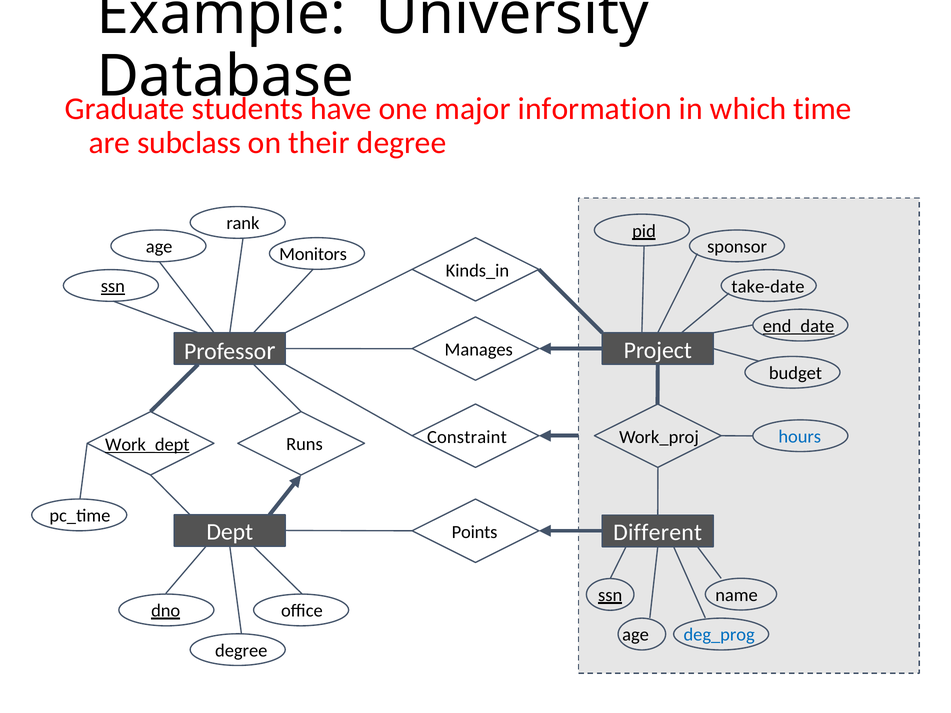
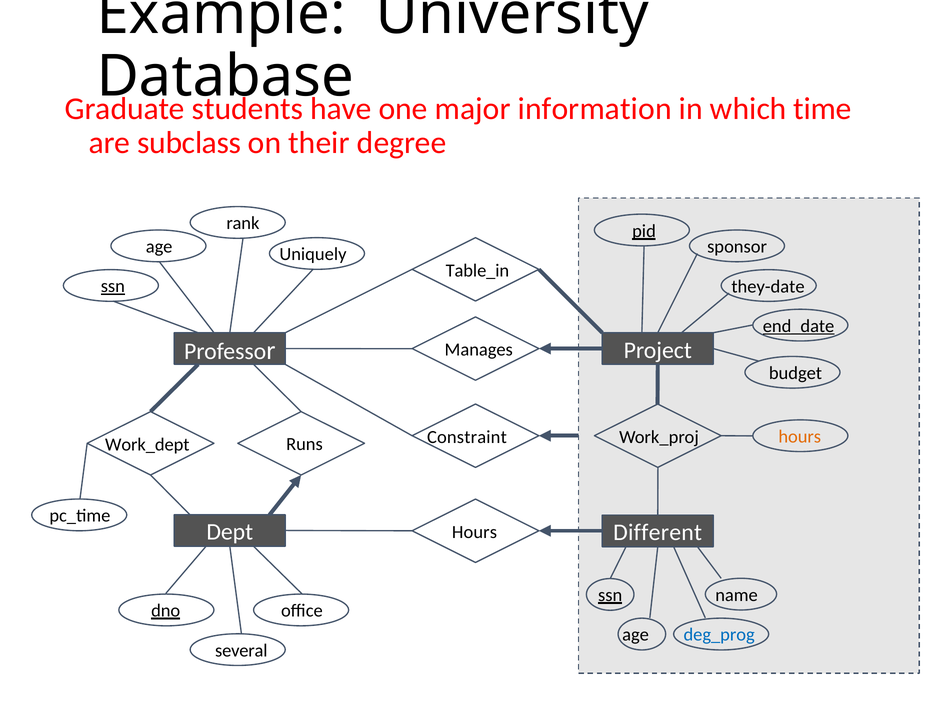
Monitors: Monitors -> Uniquely (313, 254)
Kinds_in: Kinds_in -> Table_in (477, 271)
take-date: take-date -> they-date (768, 287)
hours colour: blue -> orange (800, 437)
Work_dept underline: present -> none (147, 445)
Points: Points -> Hours (474, 532)
degree: degree -> several (241, 651)
